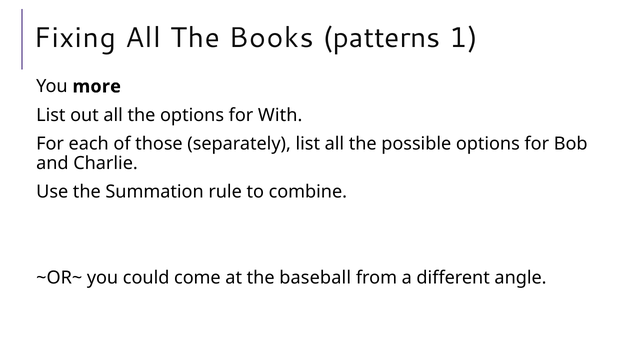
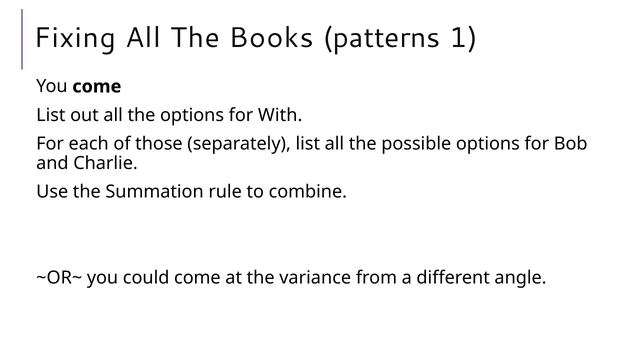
You more: more -> come (97, 86)
baseball: baseball -> variance (315, 277)
